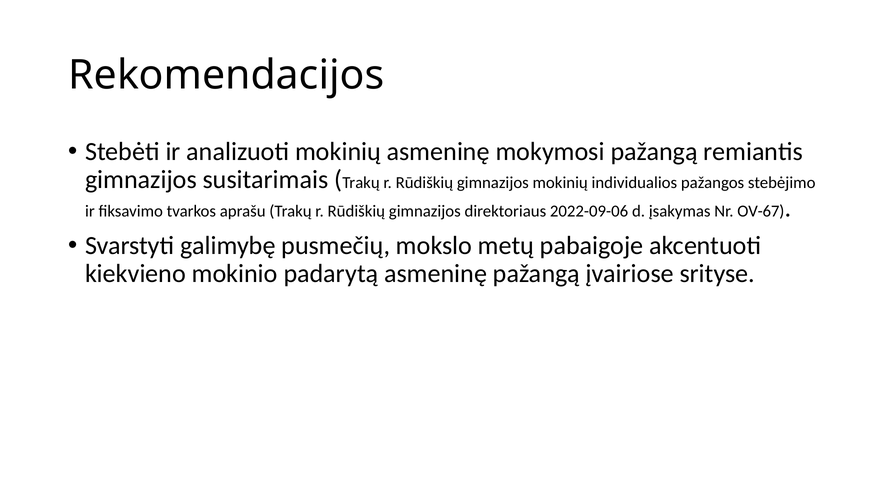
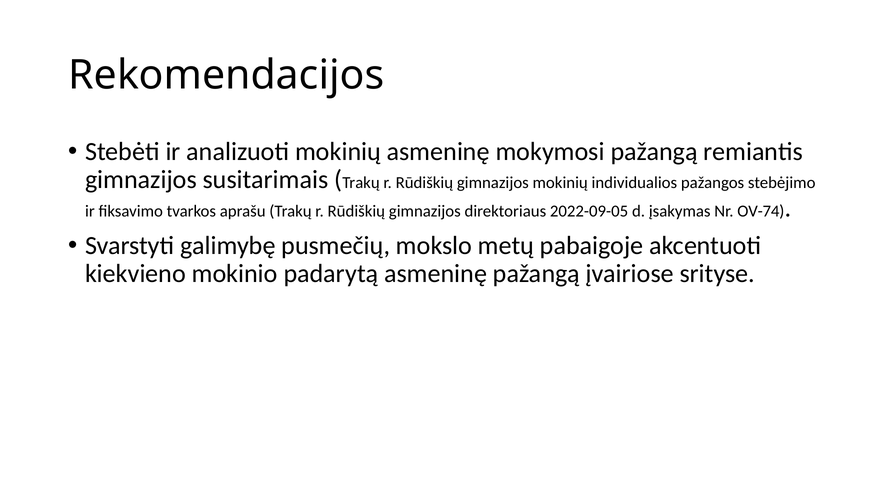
2022-09-06: 2022-09-06 -> 2022-09-05 (589, 211)
OV-67: OV-67 -> OV-74 (761, 211)
